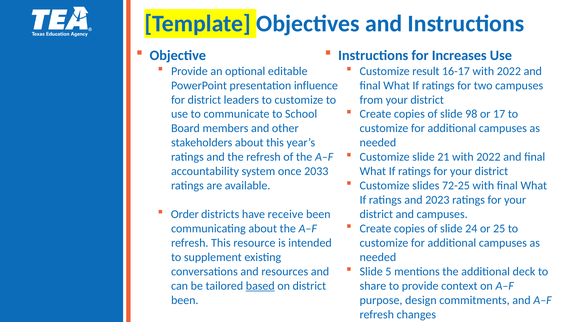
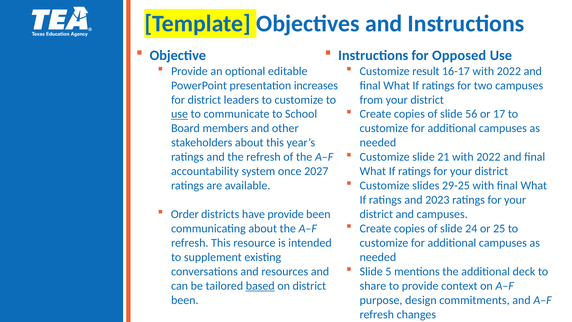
Increases: Increases -> Opposed (459, 55)
influence: influence -> increases (316, 85)
98: 98 -> 56 (471, 114)
use underline: none -> present (180, 114)
2033: 2033 -> 2027 (316, 171)
72-25: 72-25 -> 29-25 (456, 185)
have receive: receive -> provide (286, 214)
